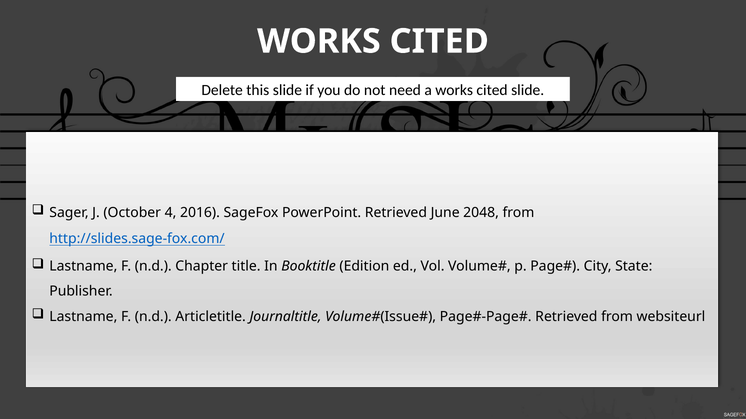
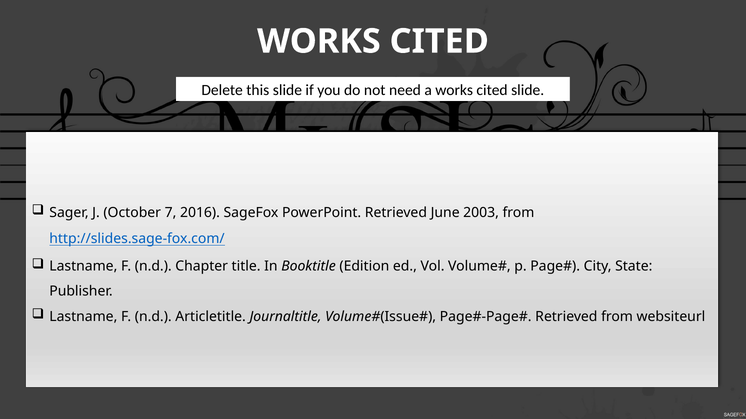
4: 4 -> 7 (171, 213)
2048: 2048 -> 2003 (481, 213)
